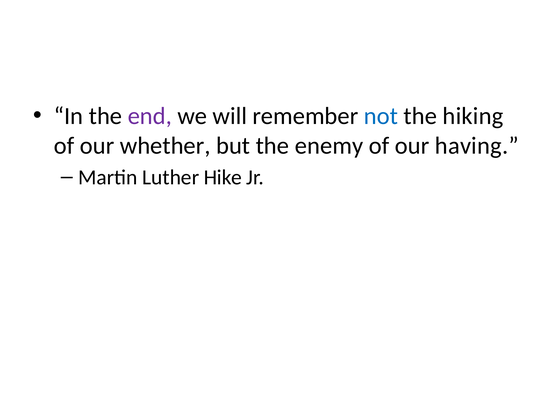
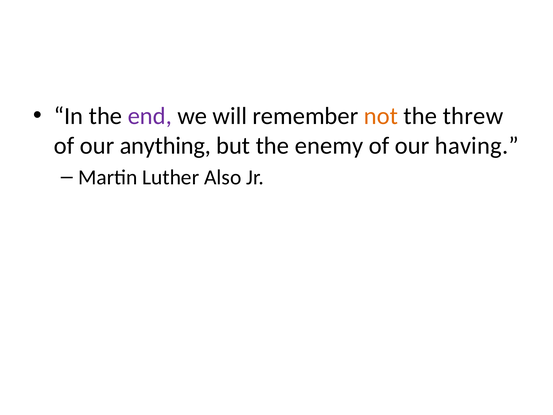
not colour: blue -> orange (381, 116)
hiking: hiking -> threw (473, 116)
whether: whether -> anything (165, 146)
Hike: Hike -> Also (223, 177)
